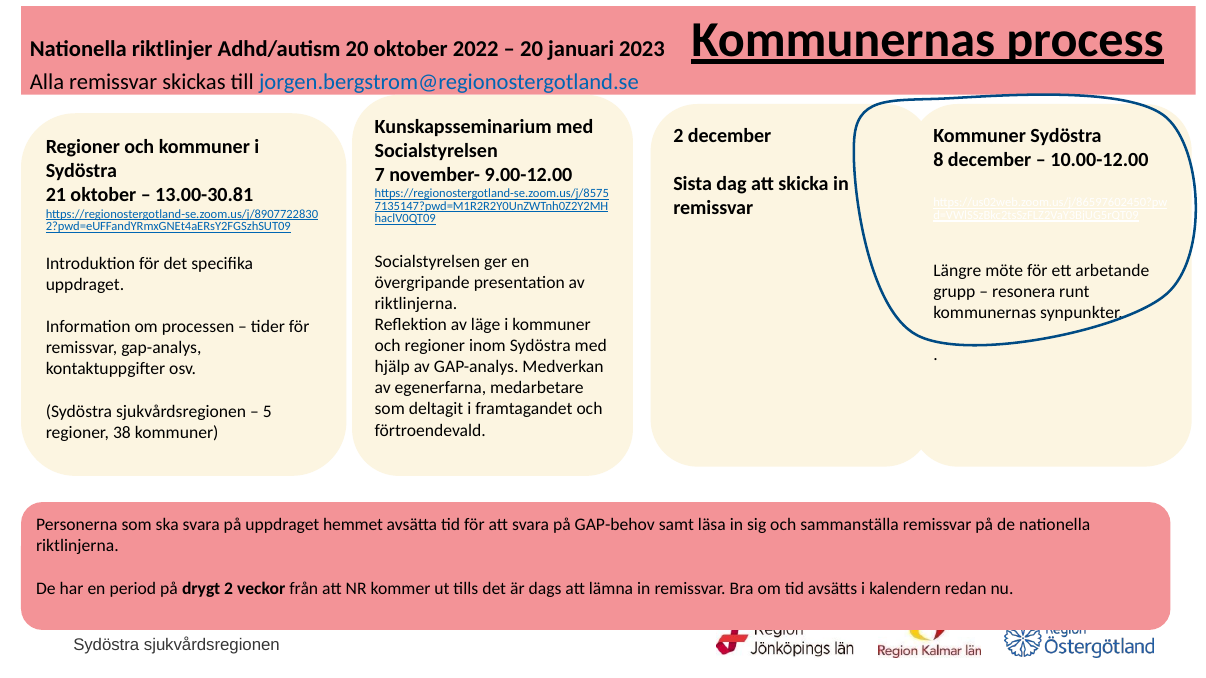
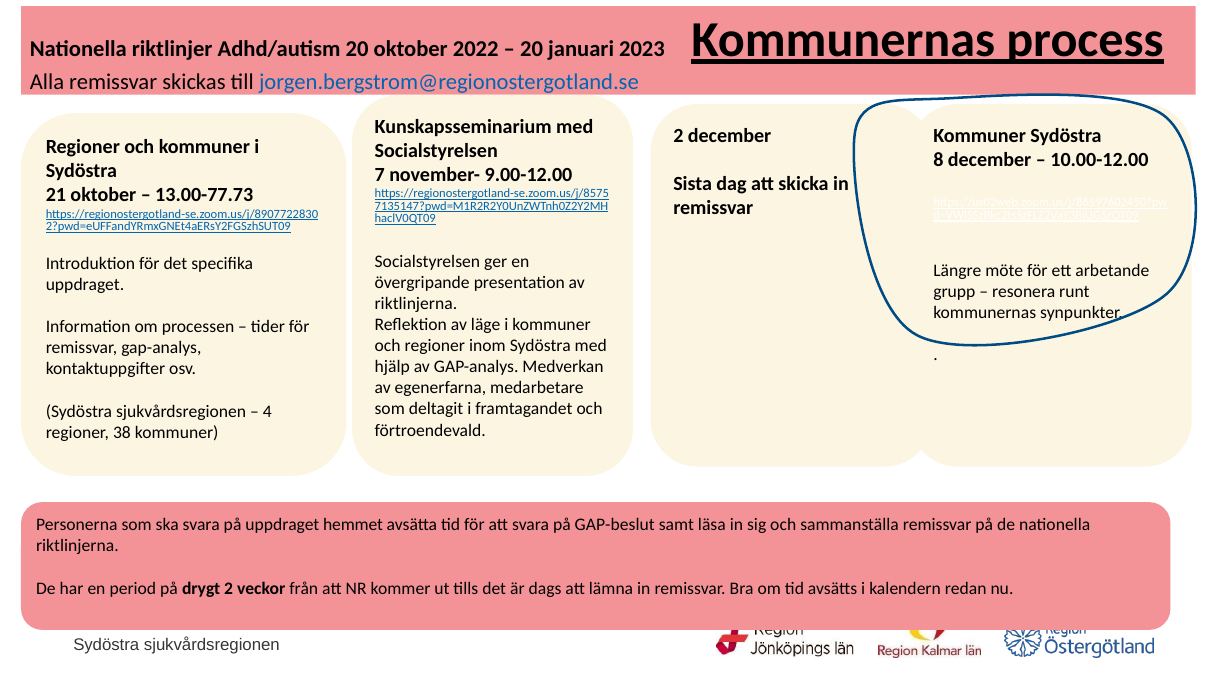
13.00-30.81: 13.00-30.81 -> 13.00-77.73 (204, 195)
5: 5 -> 4 (267, 411)
GAP-behov: GAP-behov -> GAP-beslut (615, 525)
